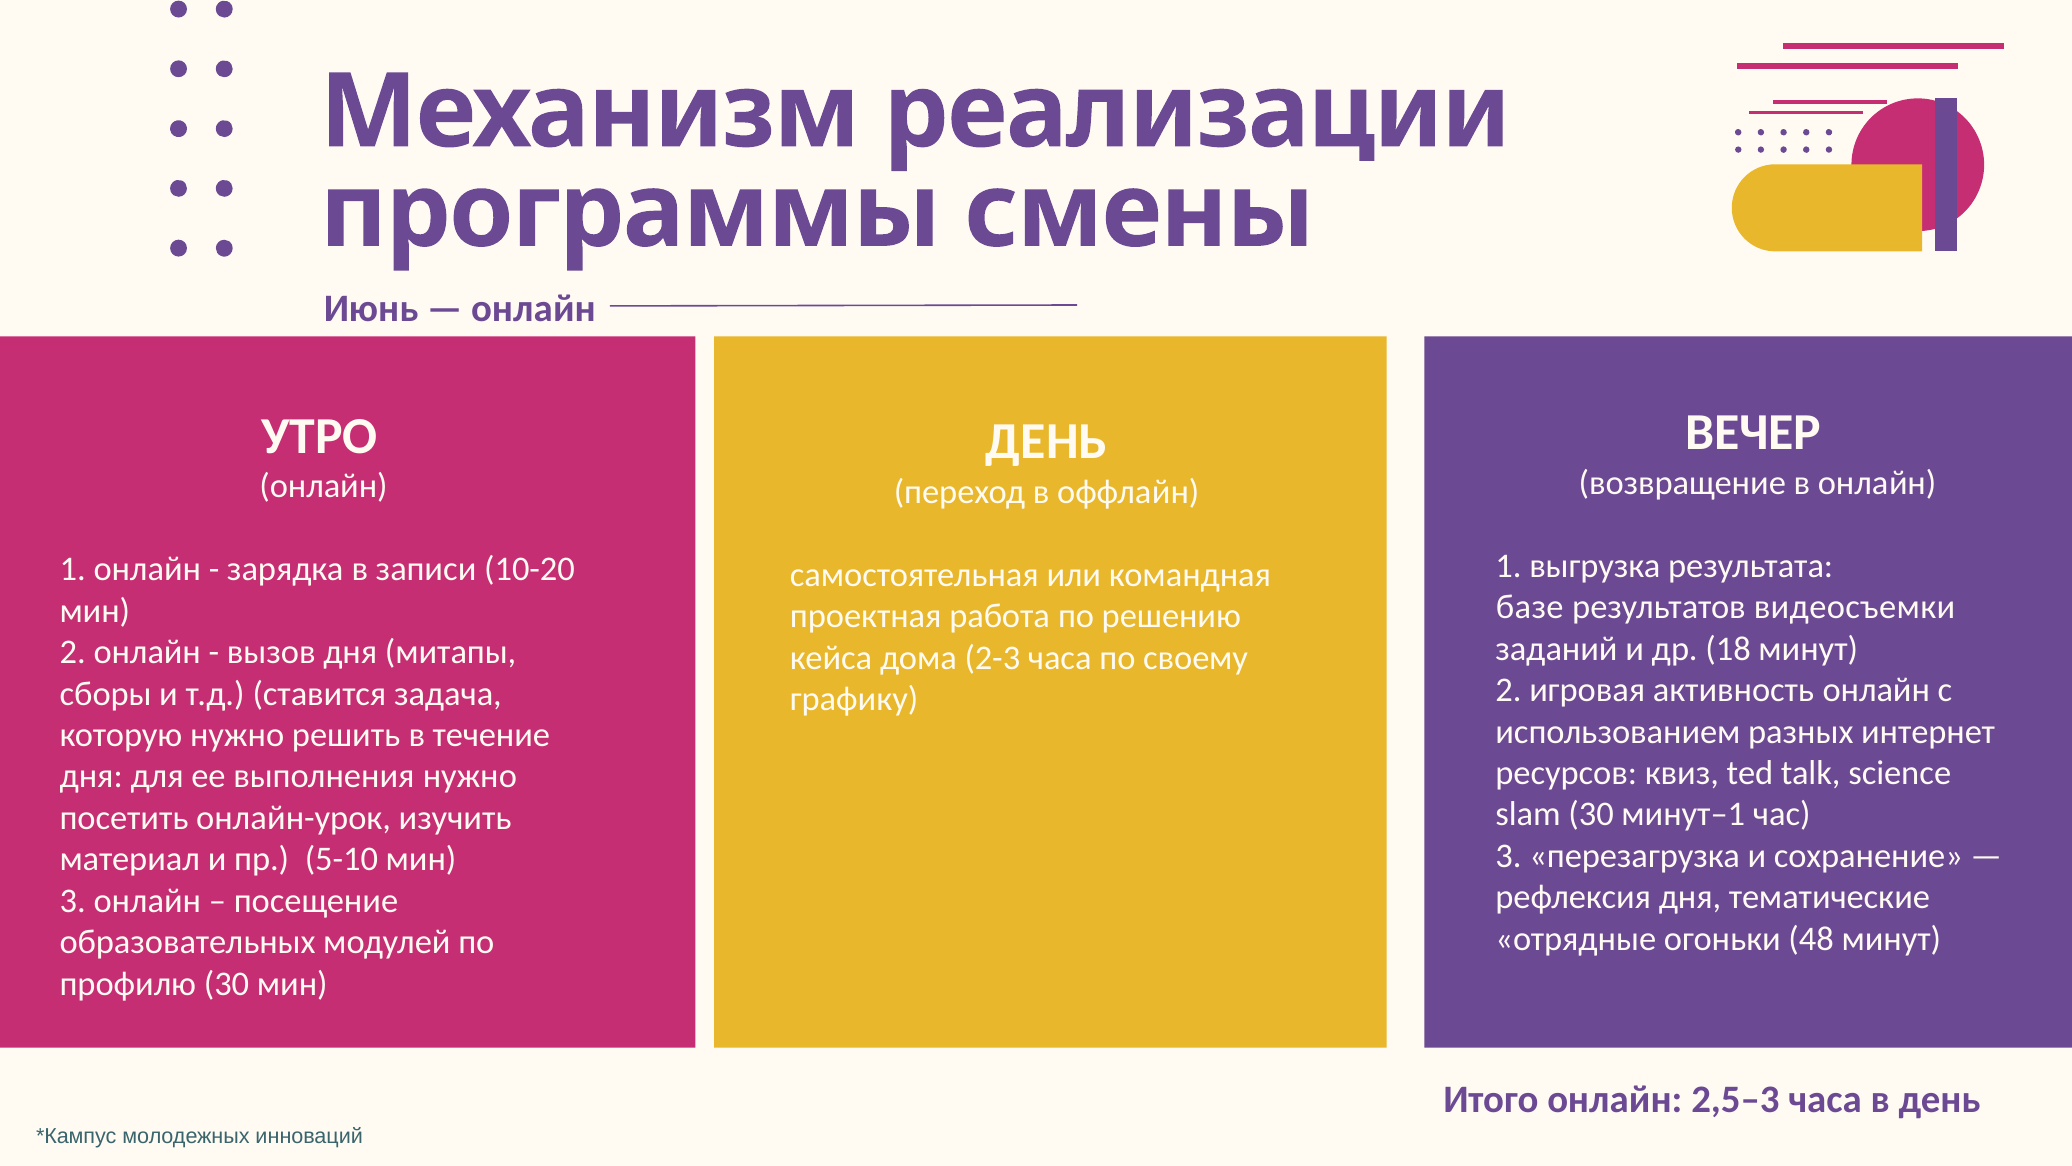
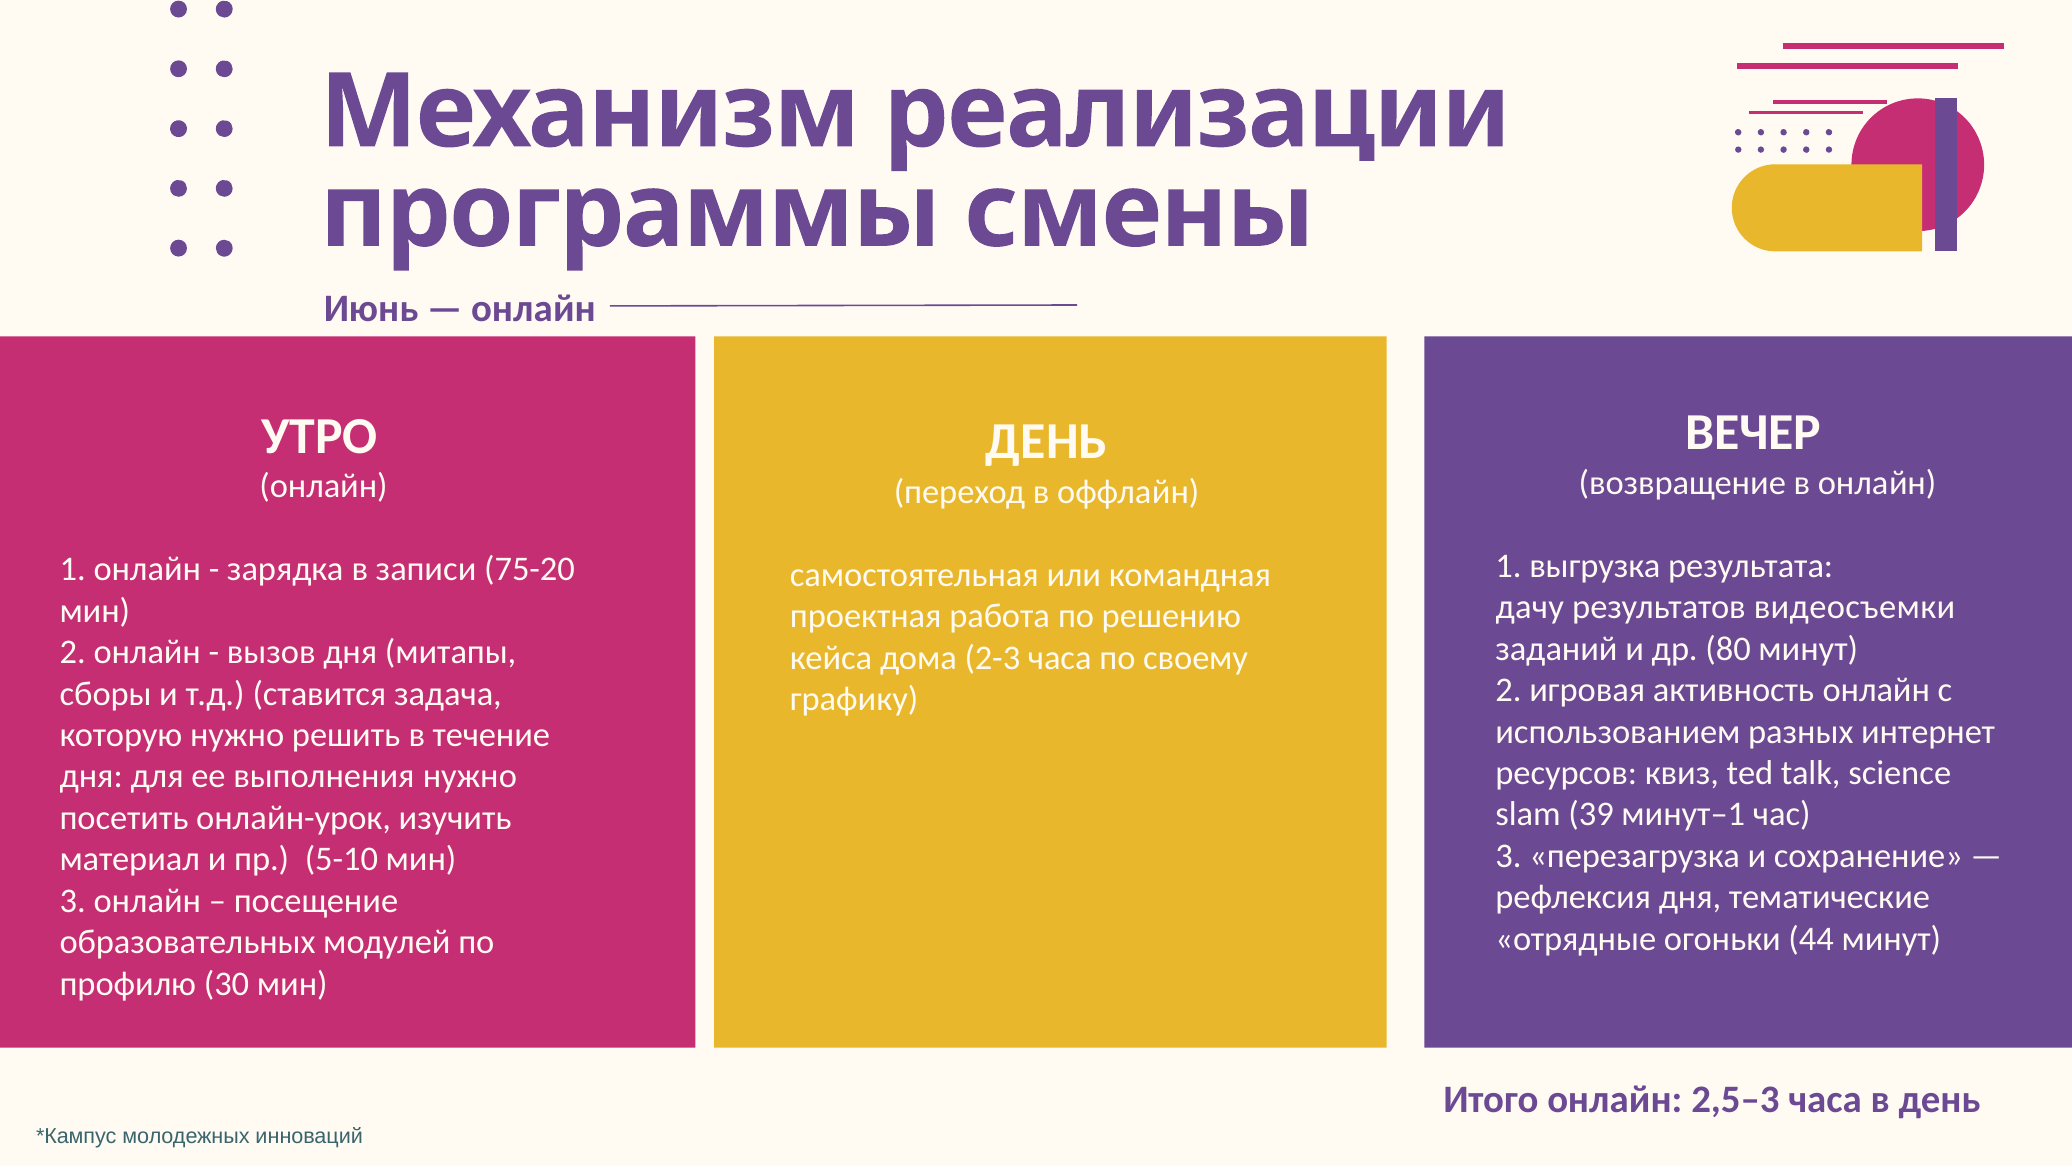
10-20: 10-20 -> 75-20 (529, 569)
базе: базе -> дачу (1530, 607)
18: 18 -> 80 (1728, 649)
slam 30: 30 -> 39 (1591, 814)
48: 48 -> 44 (1811, 938)
